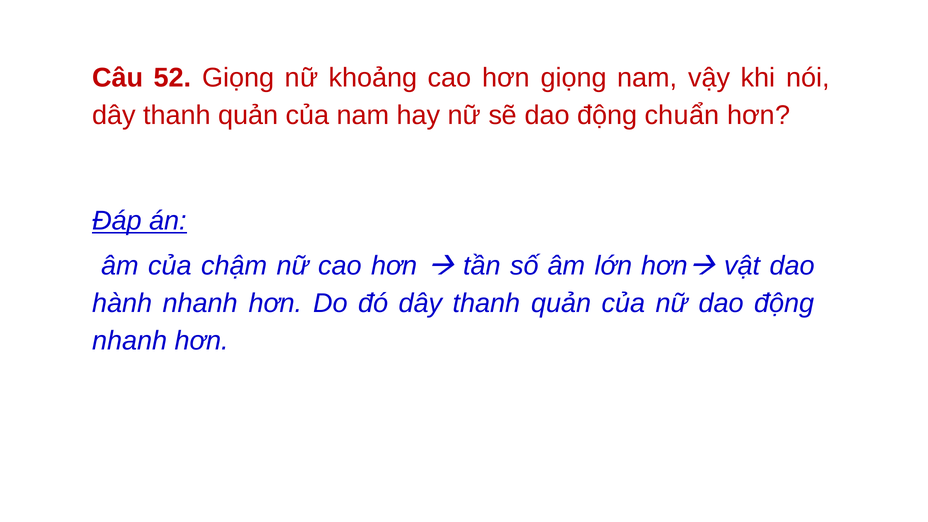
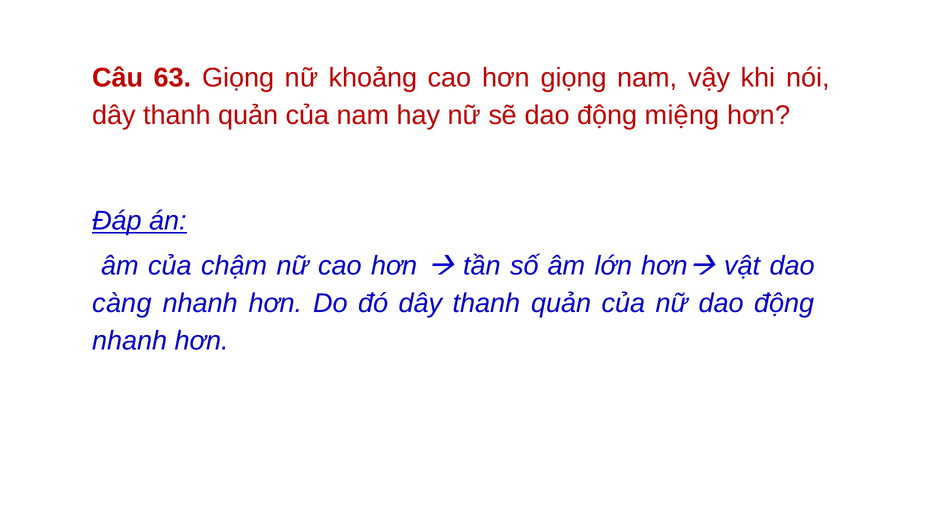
52: 52 -> 63 (173, 78)
chuẩn: chuẩn -> miệng (682, 115)
hành: hành -> càng (122, 303)
